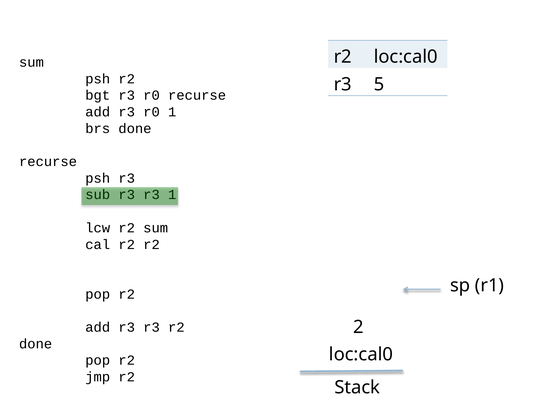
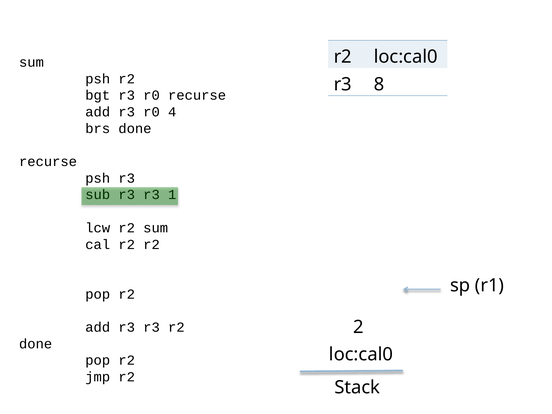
5: 5 -> 8 (379, 84)
r0 1: 1 -> 4 (172, 112)
